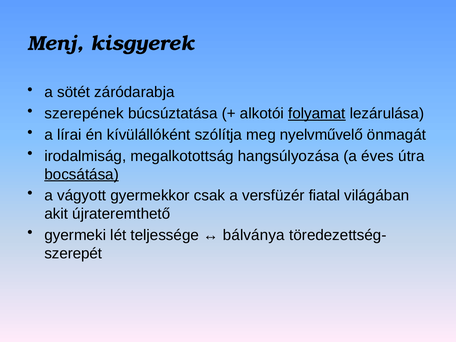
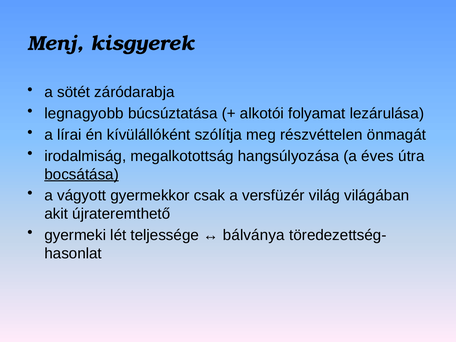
szerepének: szerepének -> legnagyobb (84, 114)
folyamat underline: present -> none (317, 114)
nyelvművelő: nyelvművelő -> részvéttelen (321, 135)
fiatal: fiatal -> világ (324, 196)
szerepét: szerepét -> hasonlat (73, 253)
